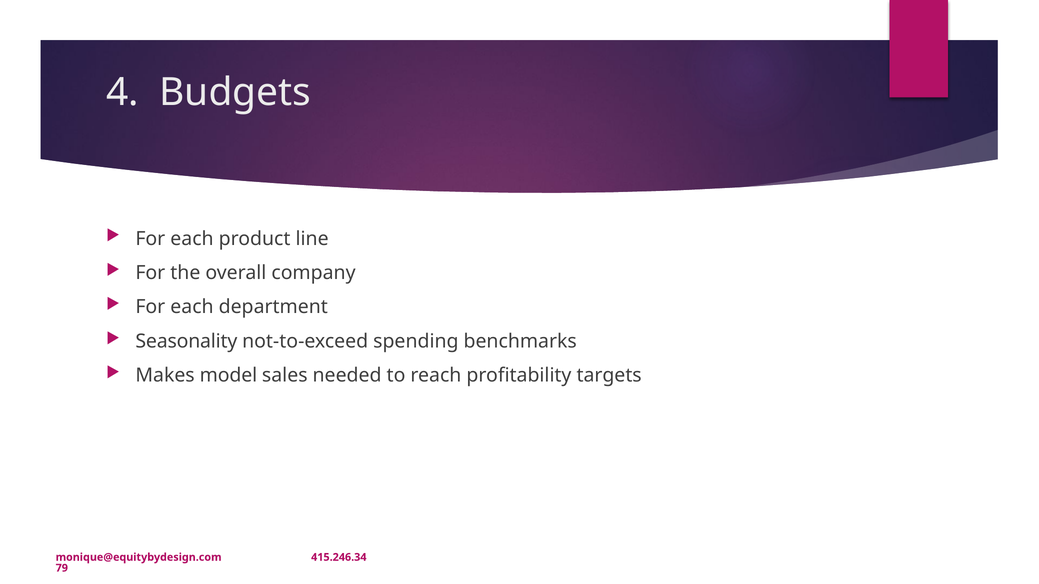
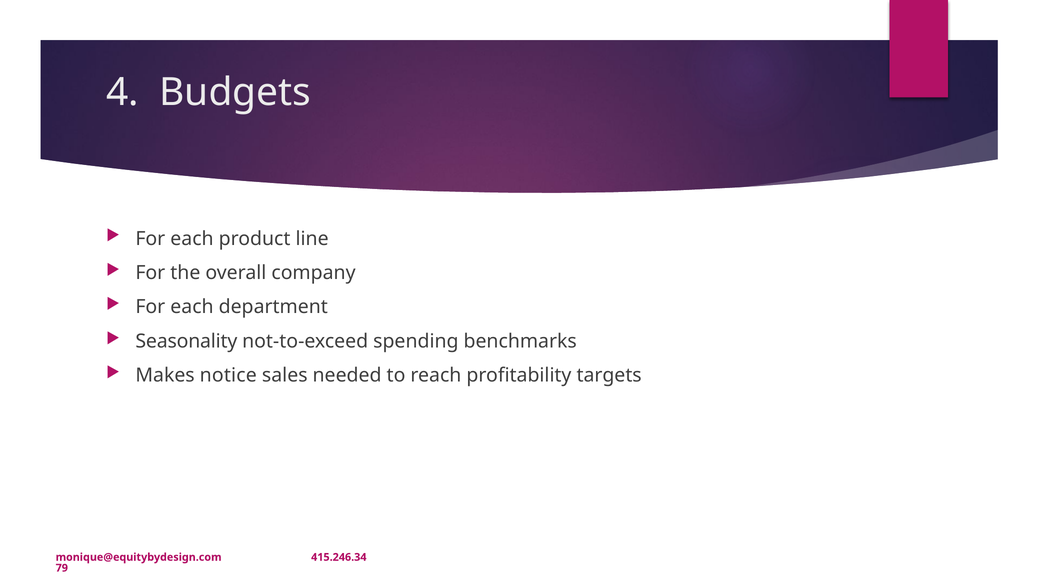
model: model -> notice (228, 376)
